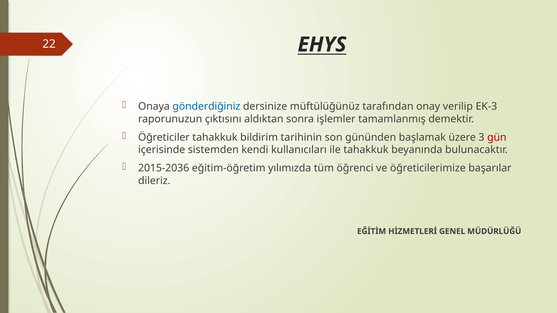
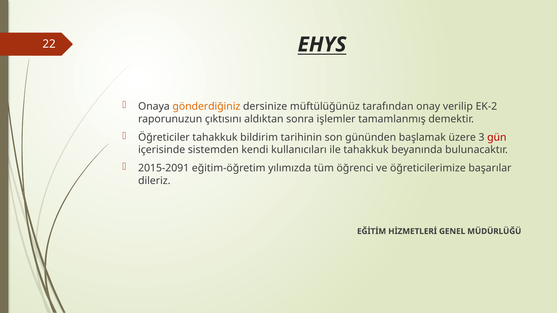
gönderdiğiniz colour: blue -> orange (206, 107)
EK-3: EK-3 -> EK-2 (486, 107)
2015-2036: 2015-2036 -> 2015-2091 (164, 168)
